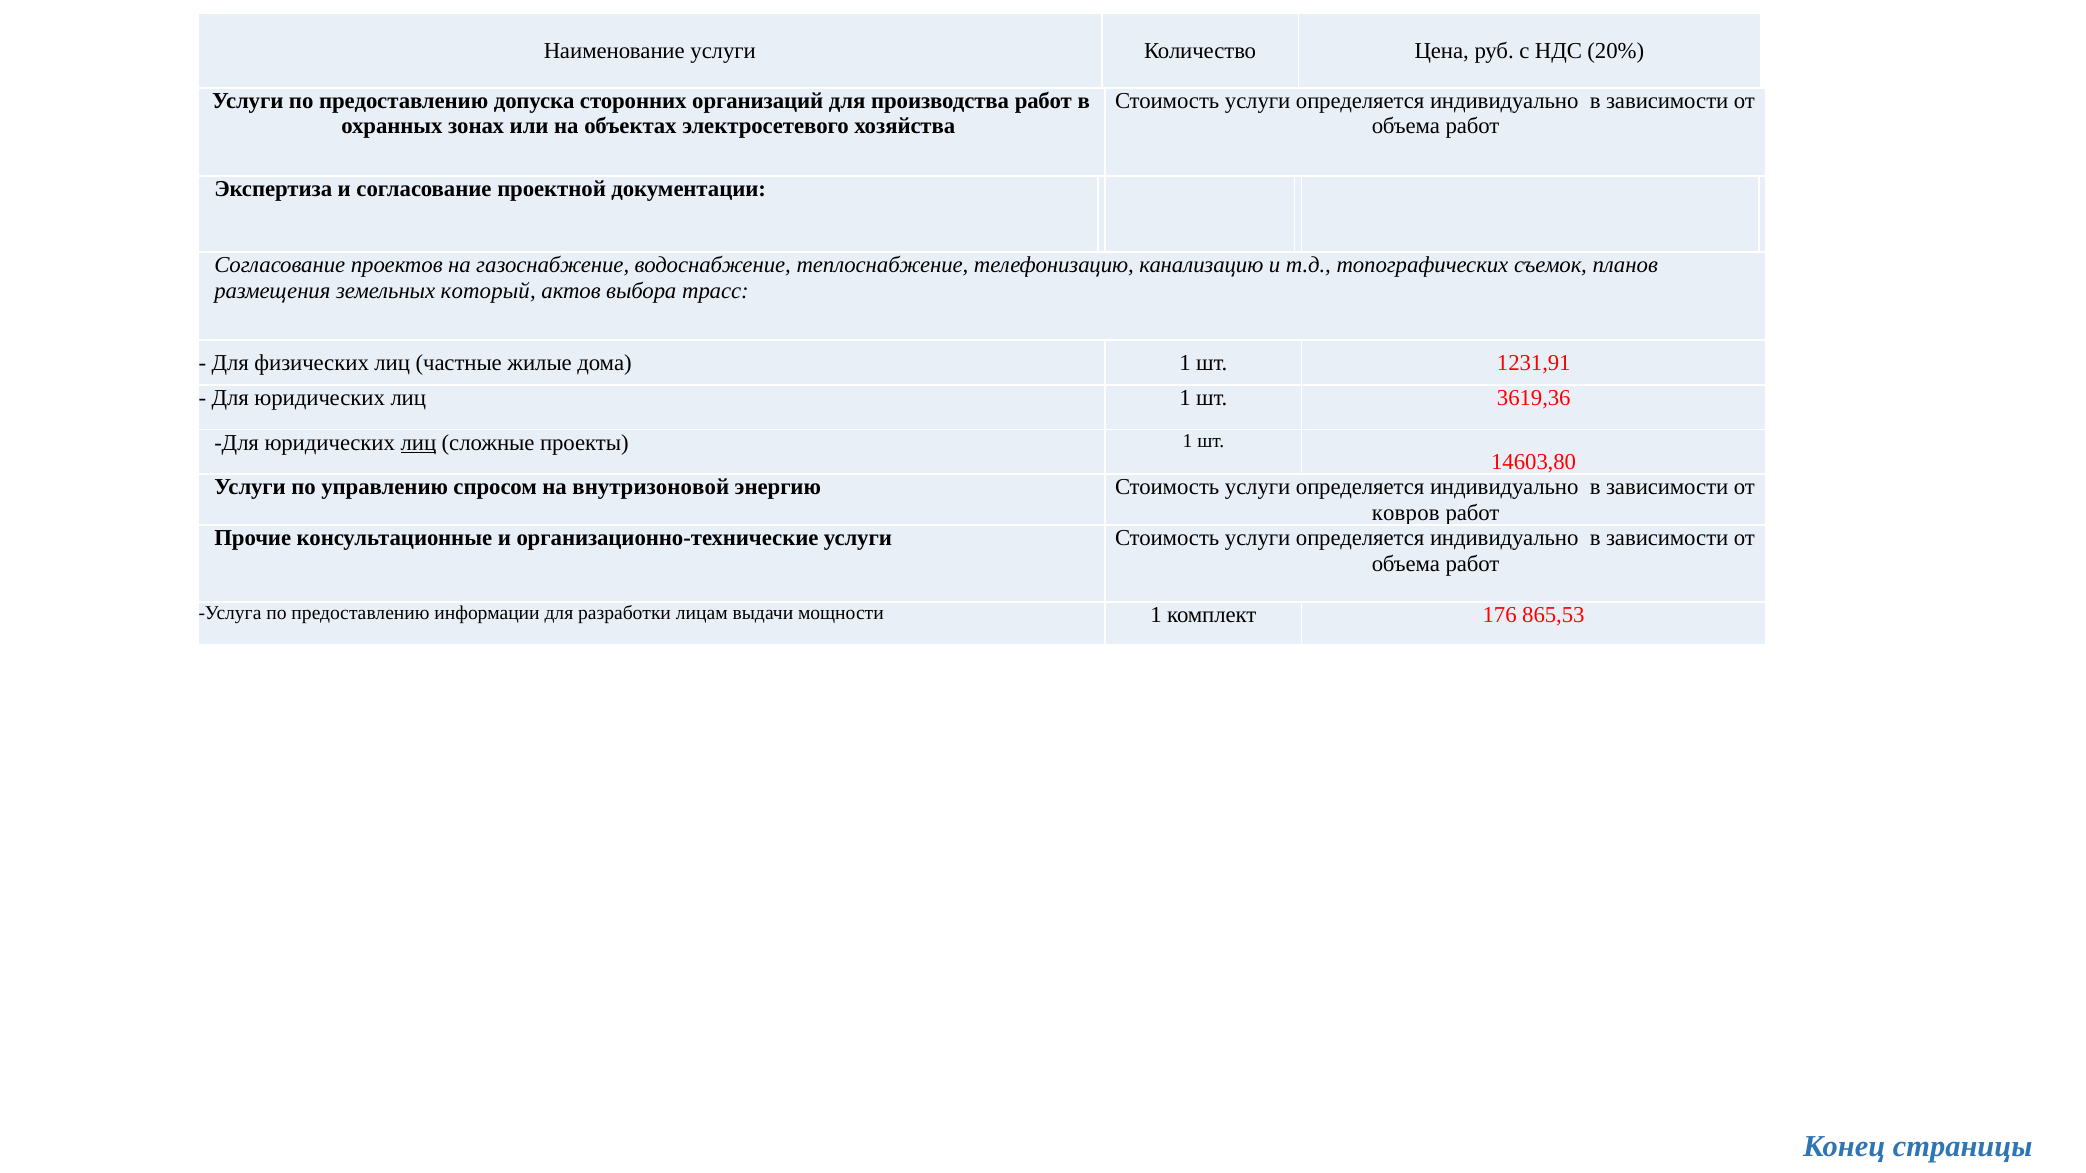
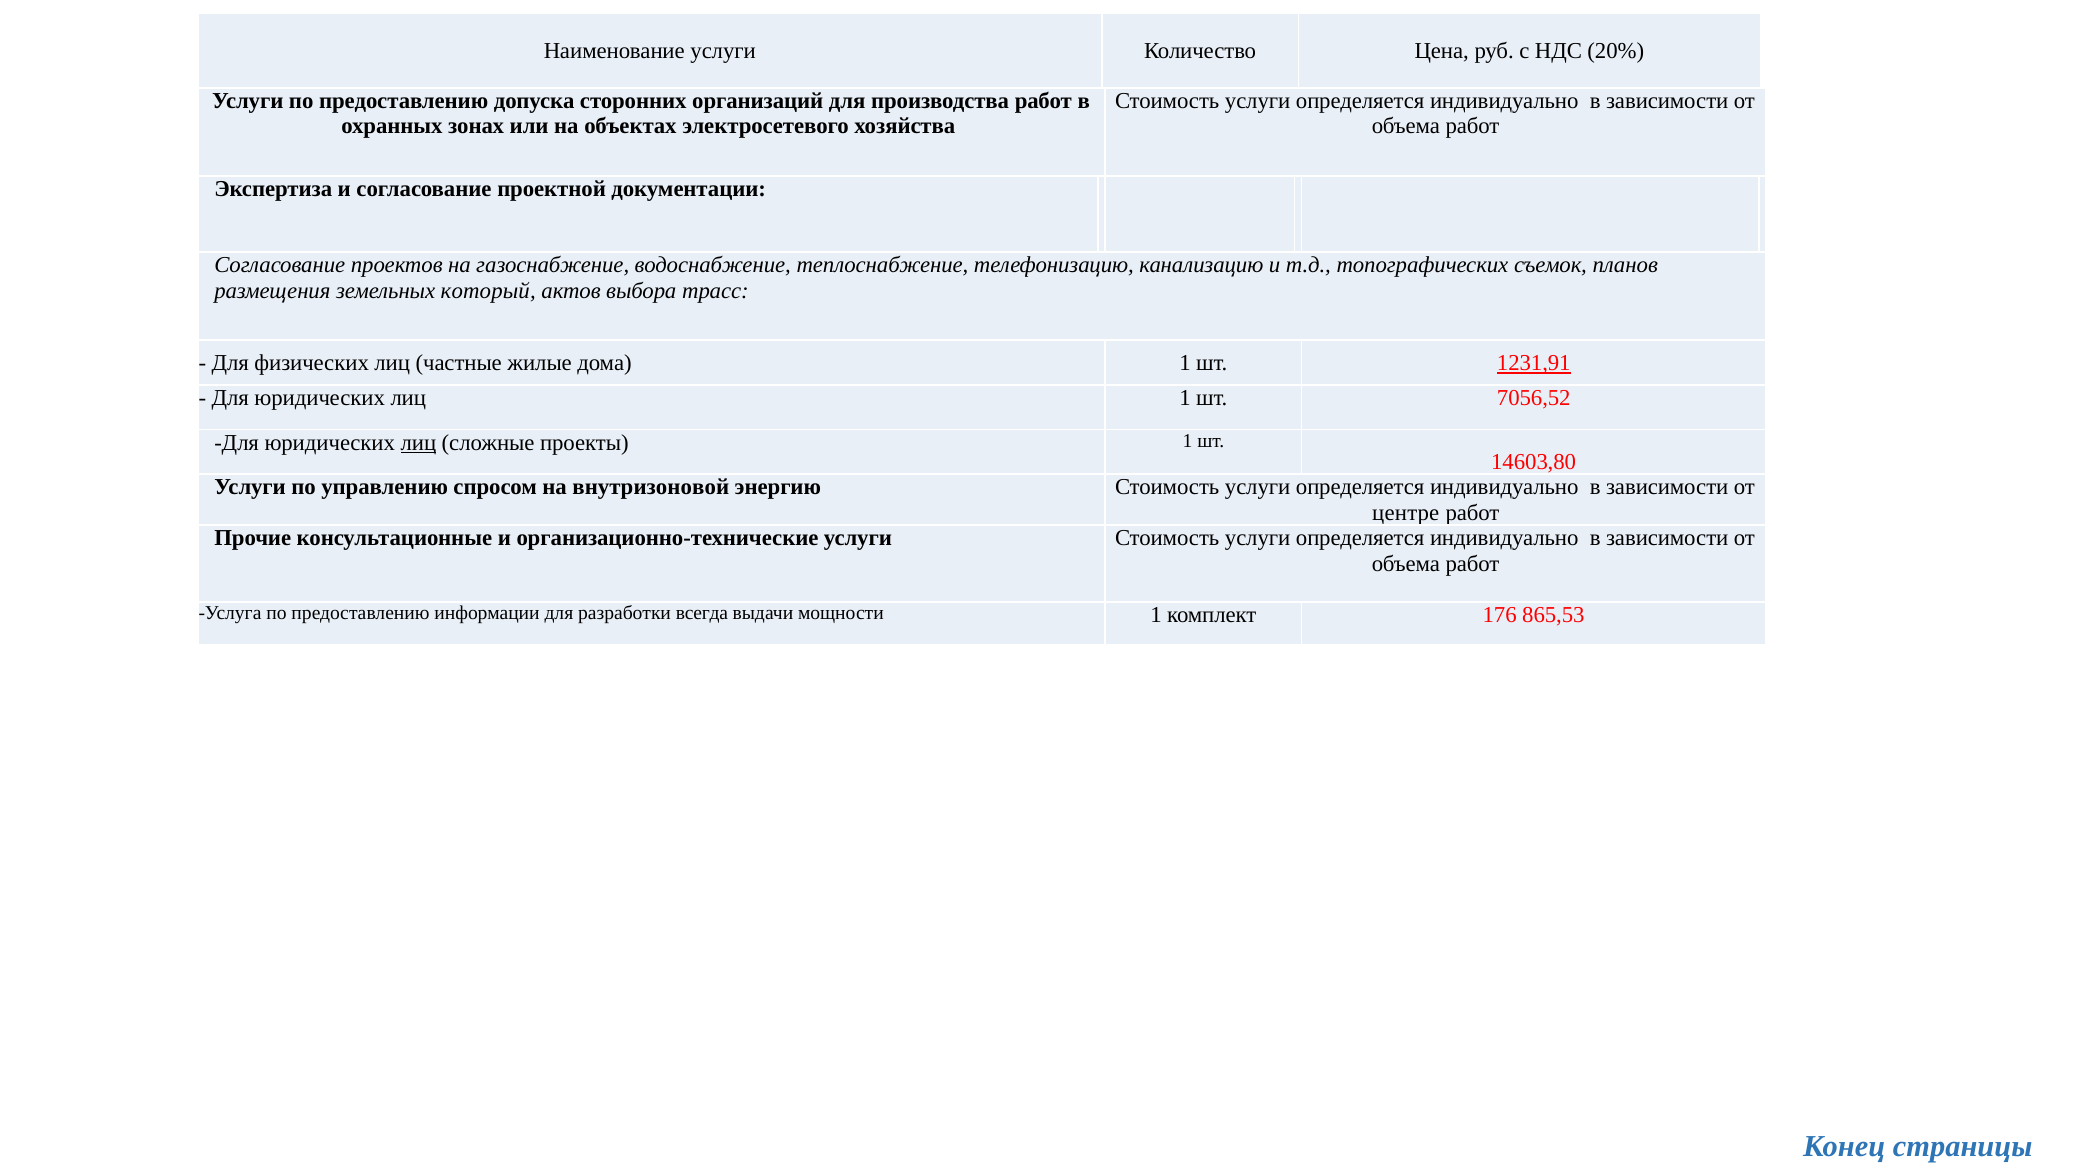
1231,91 underline: none -> present (1534, 363)
3619,36: 3619,36 -> 7056,52 (1534, 398)
ковров: ковров -> центре (1406, 513)
лицам: лицам -> всегда (702, 613)
